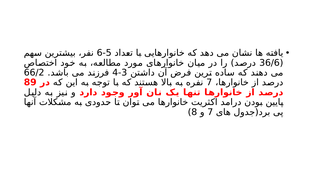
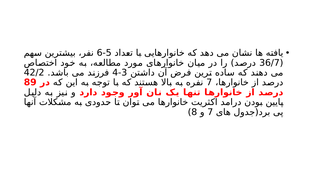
36/6: 36/6 -> 36/7 (270, 63)
66/2: 66/2 -> 42/2 (34, 73)
